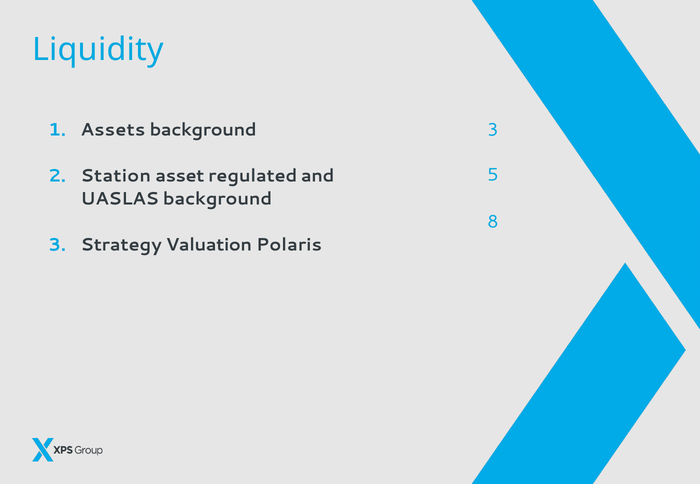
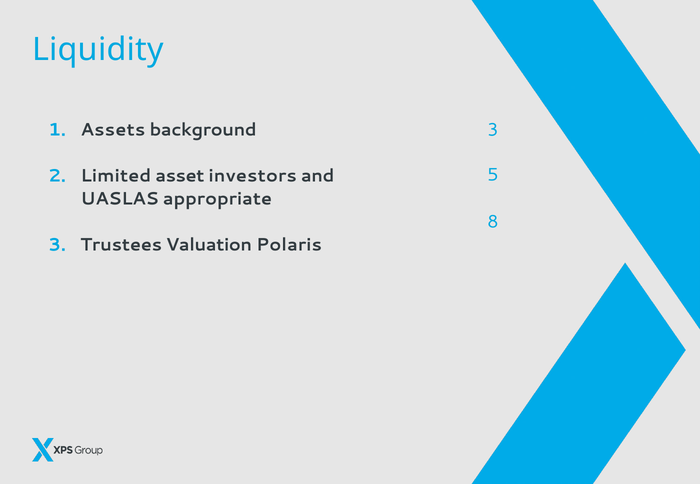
Station: Station -> Limited (116, 176)
regulated: regulated -> investors (253, 176)
UASLAS background: background -> appropriate (217, 199)
Strategy: Strategy -> Trustees (121, 245)
